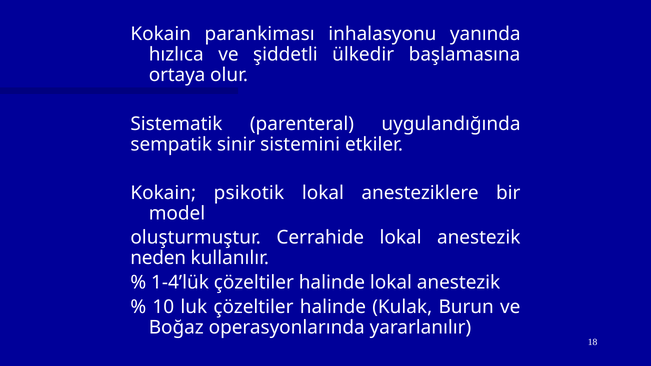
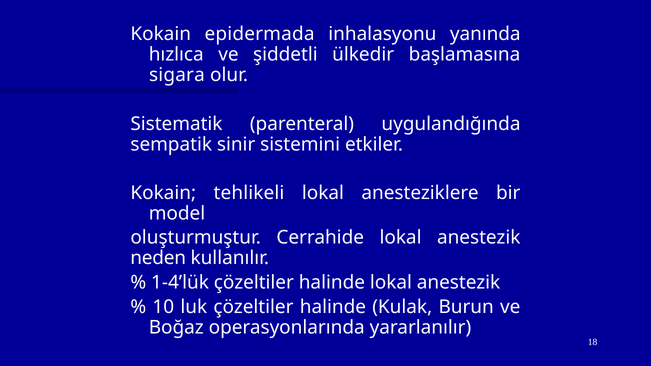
parankiması: parankiması -> epidermada (260, 34)
ortaya: ortaya -> sigara (177, 75)
psikotik: psikotik -> tehlikeli (249, 193)
